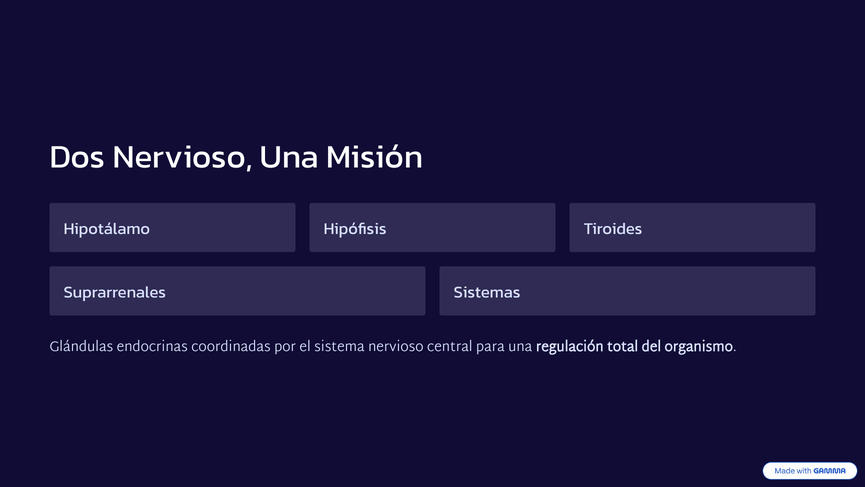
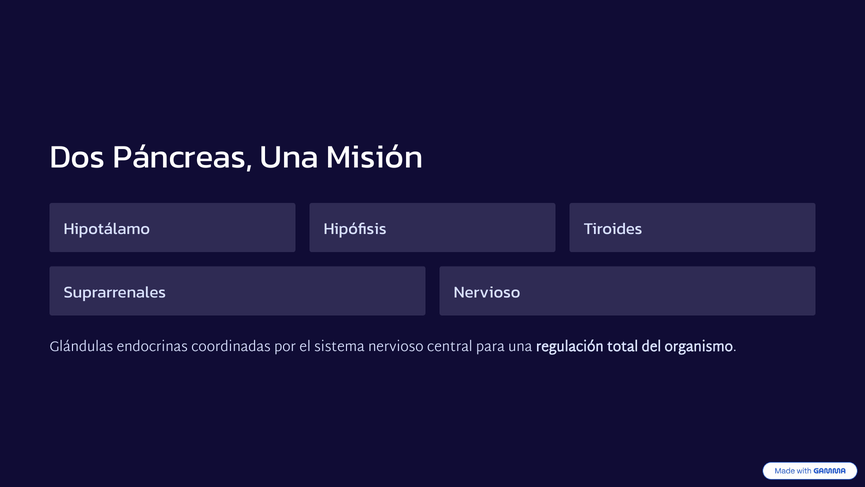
Dos Nervioso: Nervioso -> Páncreas (183, 157)
Suprarrenales Sistemas: Sistemas -> Nervioso (487, 292)
